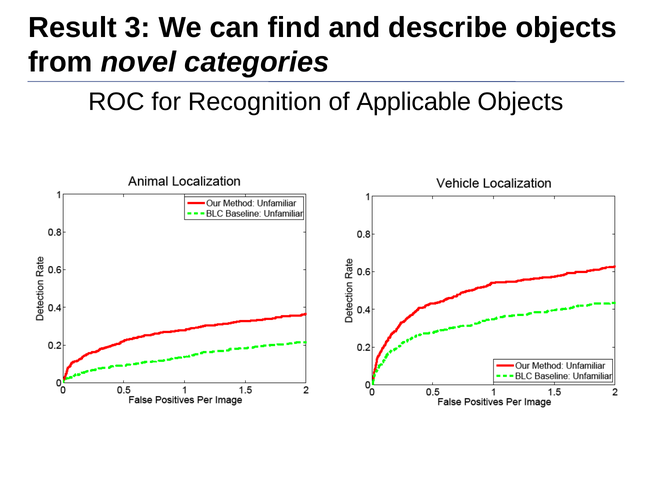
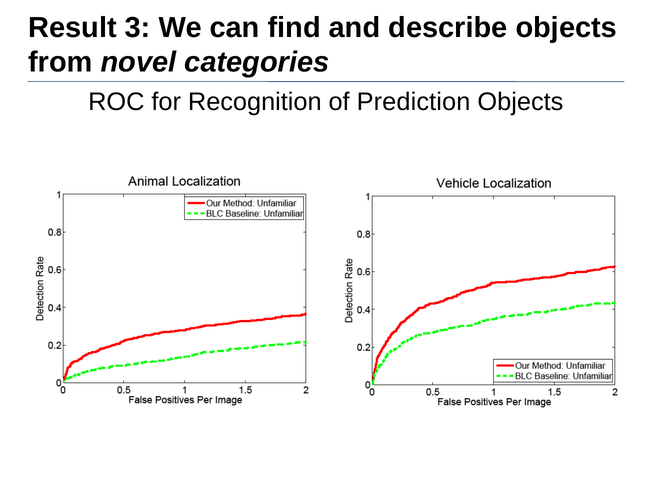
Applicable: Applicable -> Prediction (414, 102)
